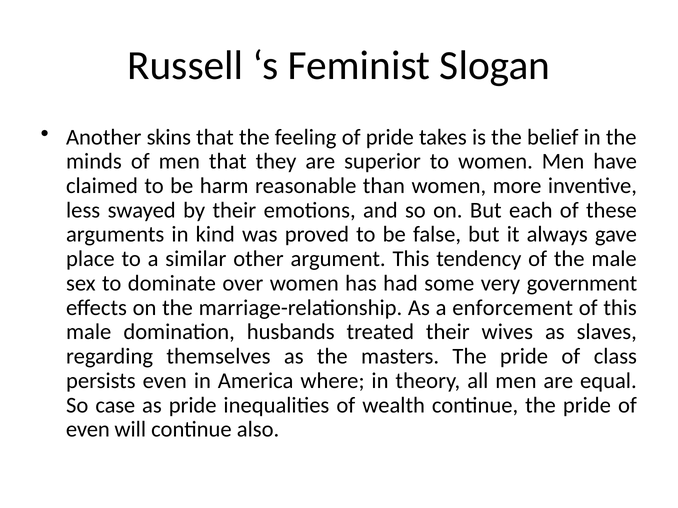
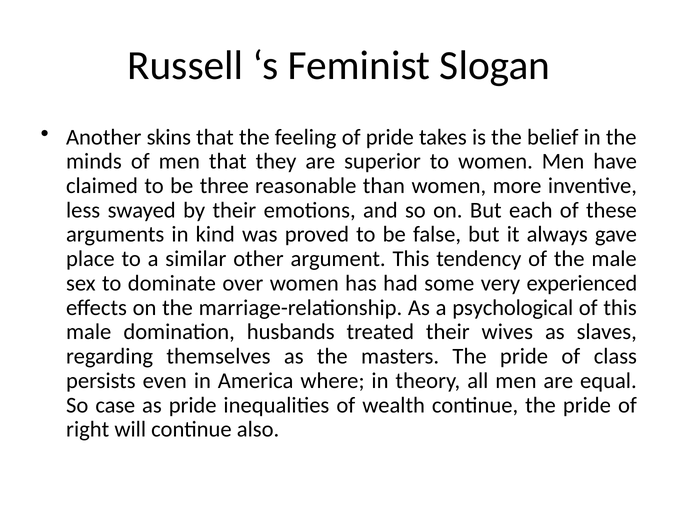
harm: harm -> three (224, 186)
government: government -> experienced (582, 284)
enforcement: enforcement -> psychological (513, 308)
even: even -> right (88, 430)
